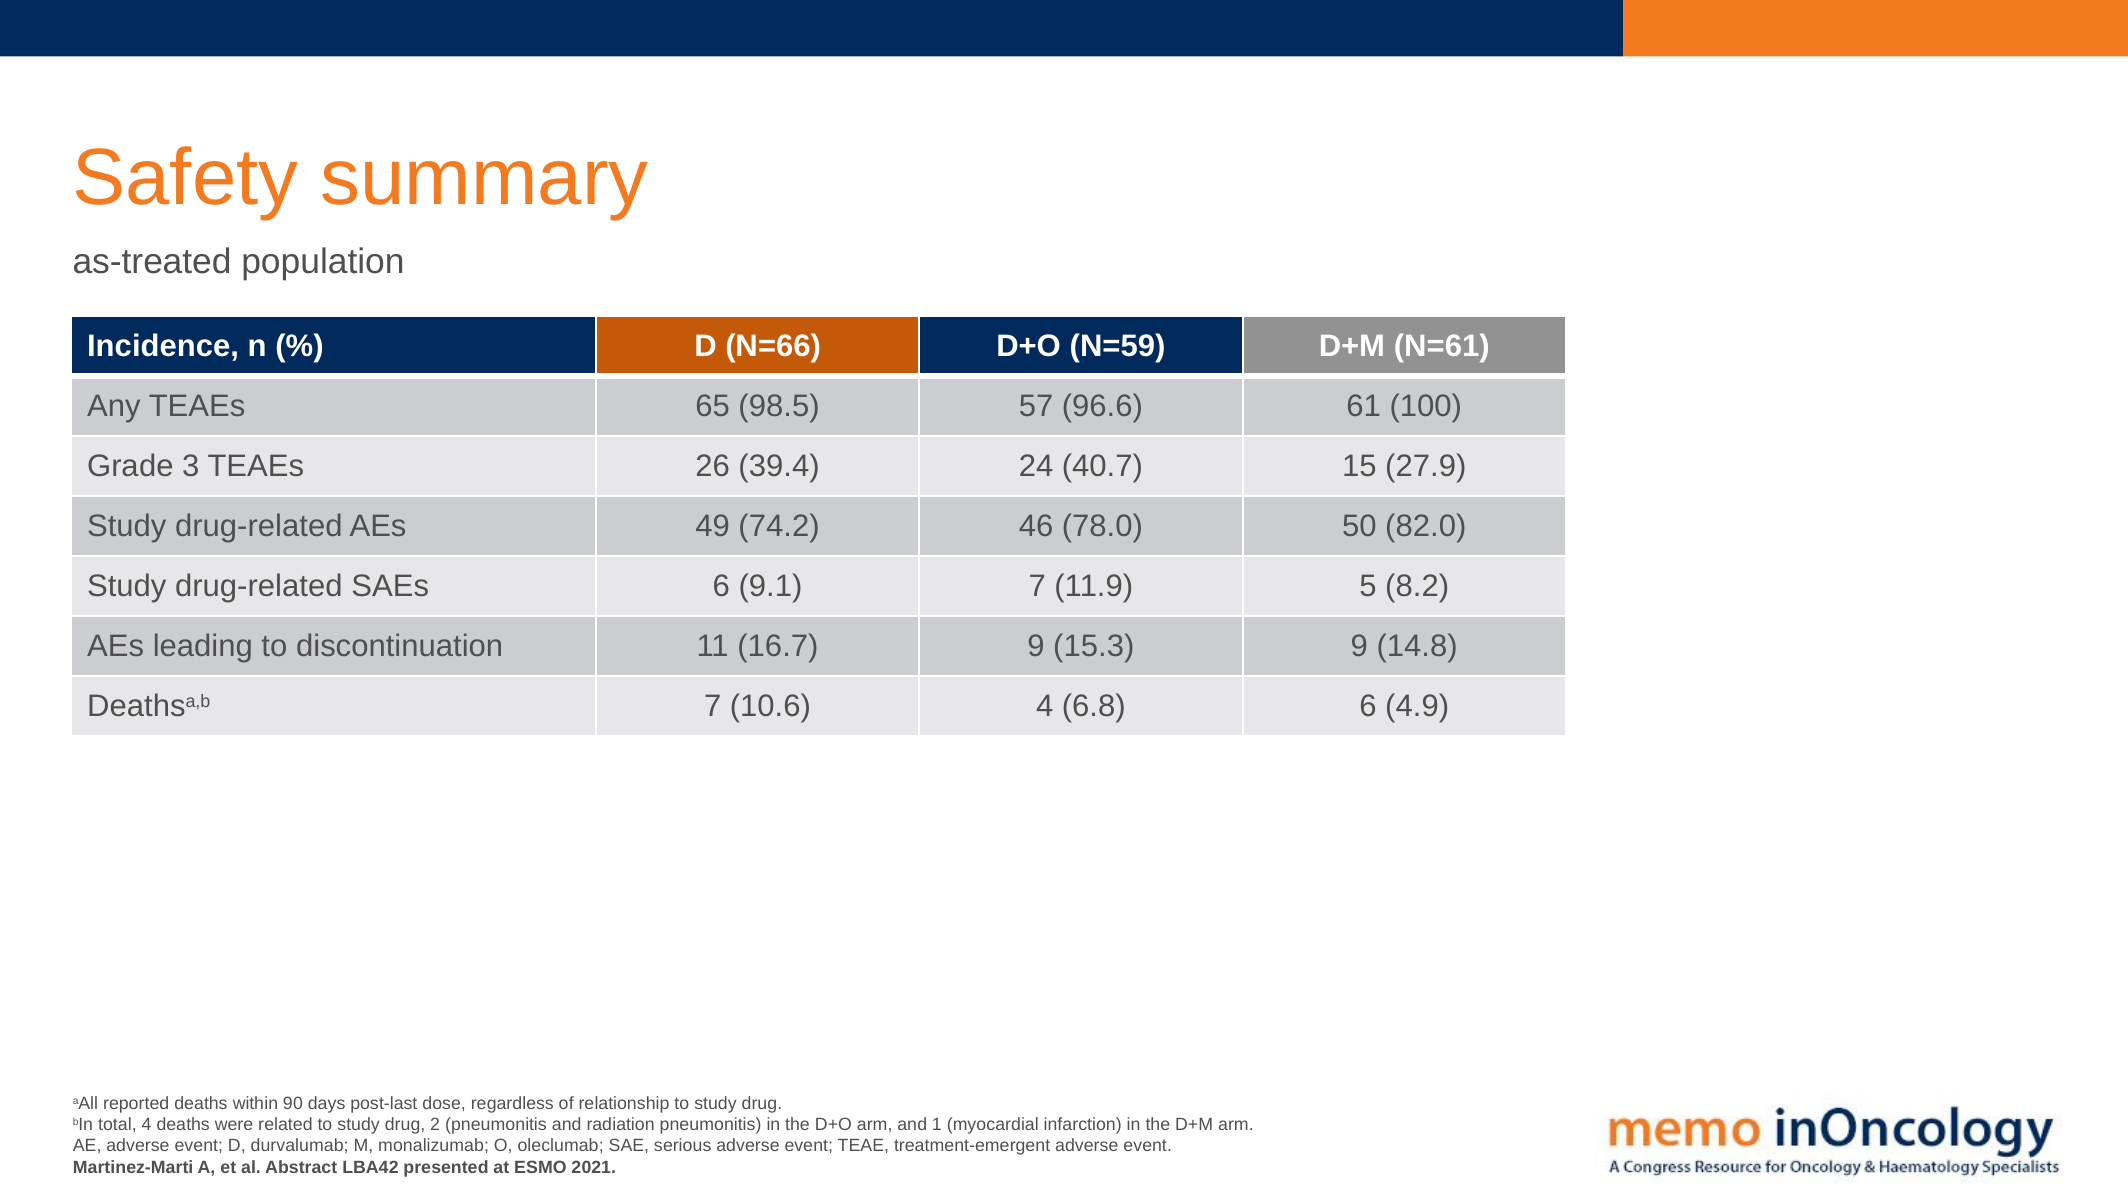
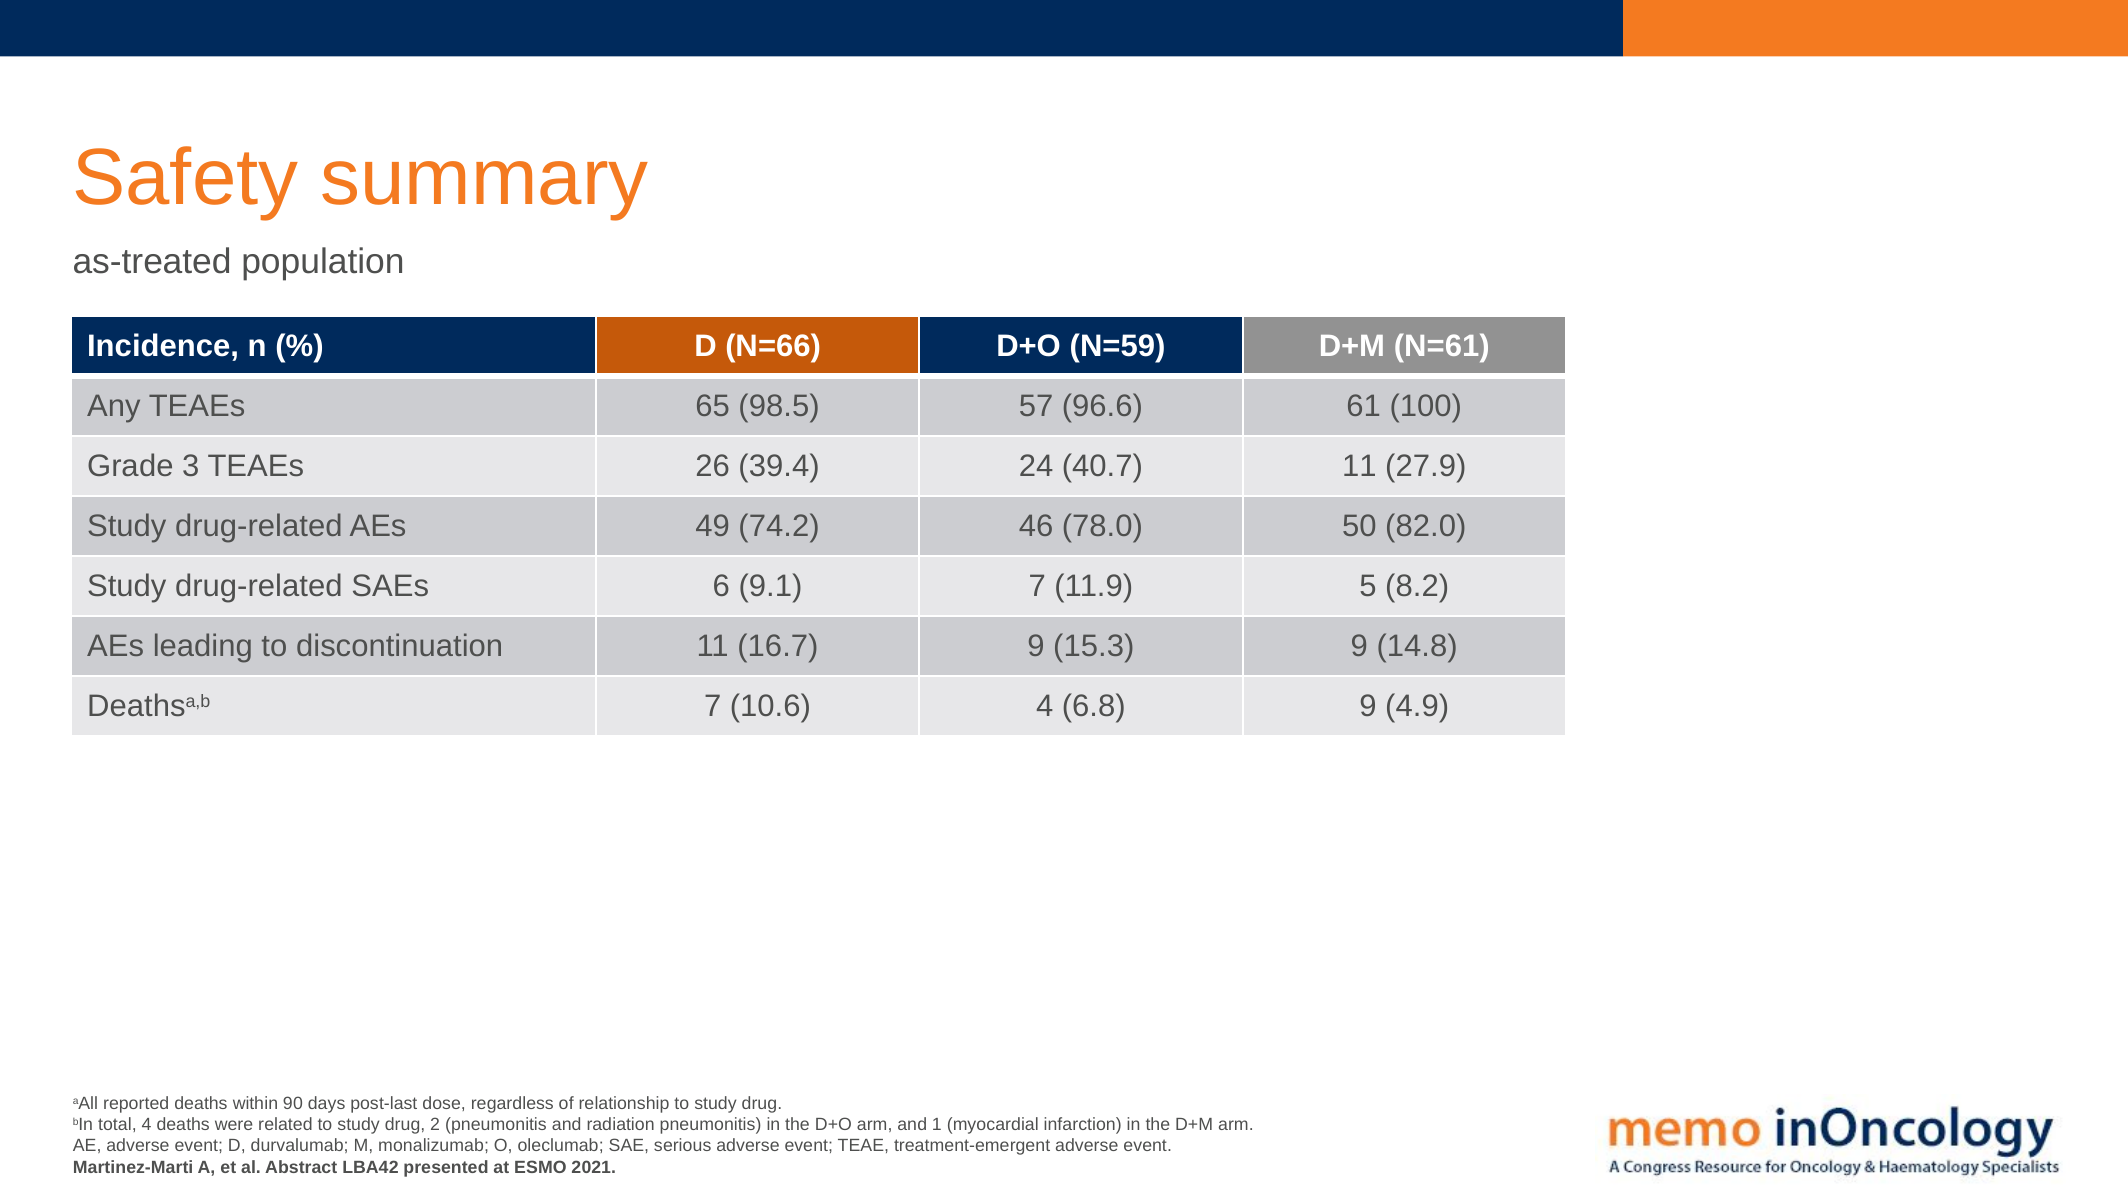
40.7 15: 15 -> 11 (1359, 466)
6.8 6: 6 -> 9 (1368, 707)
